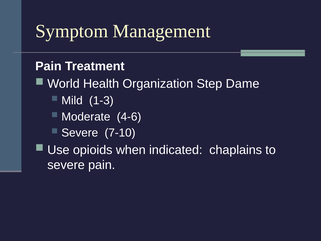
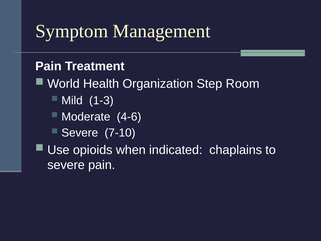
Dame: Dame -> Room (243, 84)
